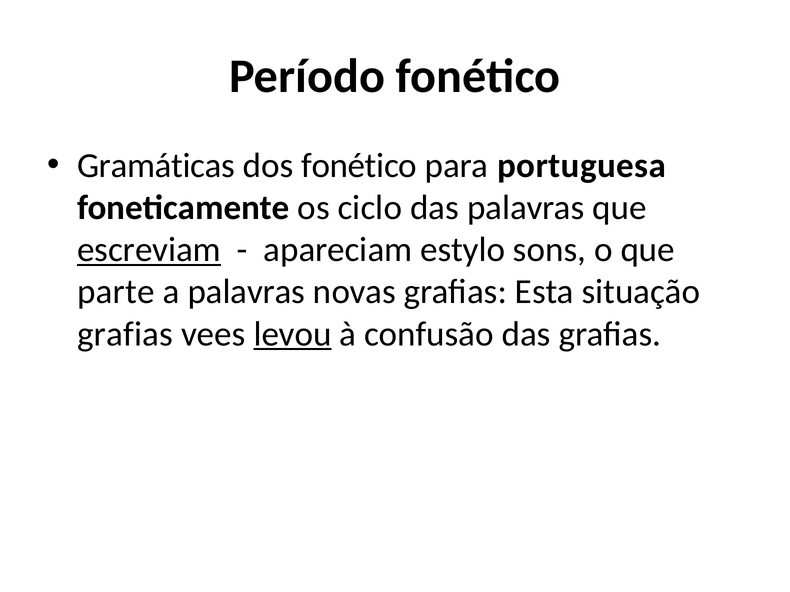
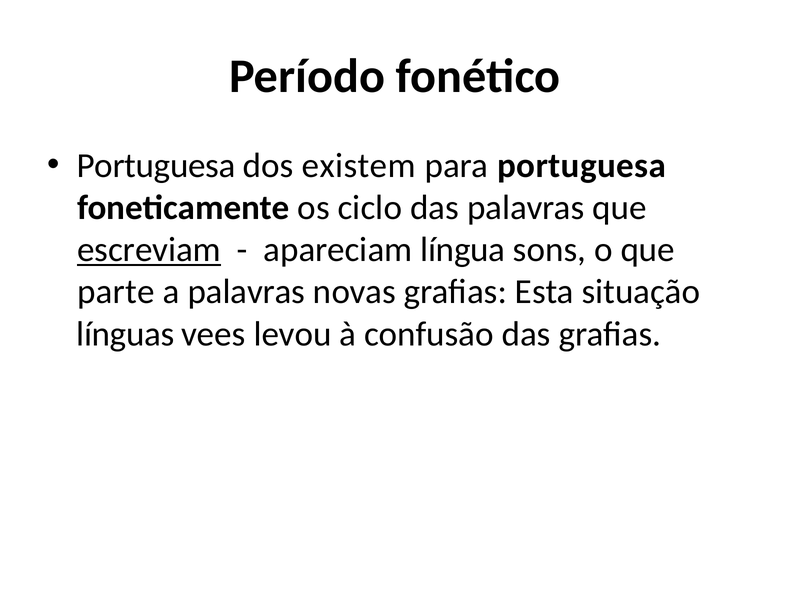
Gramáticas: Gramáticas -> Portuguesa (156, 166)
dos fonético: fonético -> existem (359, 166)
estylo: estylo -> língua (463, 250)
grafias: grafias -> línguas (125, 334)
levou underline: present -> none (293, 334)
